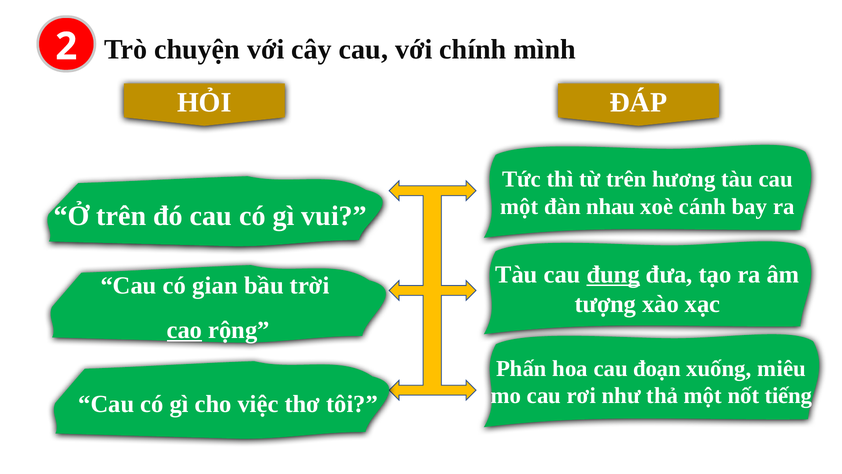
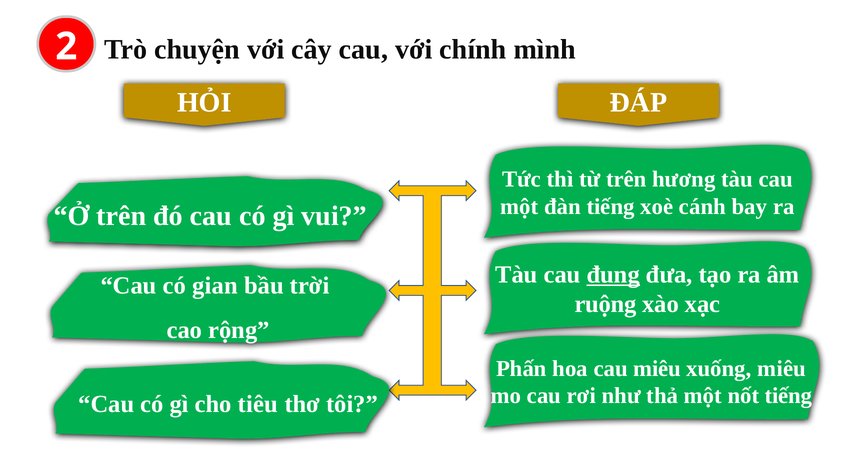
đàn nhau: nhau -> tiếng (611, 206)
tượng: tượng -> ruộng (605, 304)
cao underline: present -> none (185, 330)
cau đoạn: đoạn -> miêu (657, 368)
việc: việc -> tiêu (258, 404)
